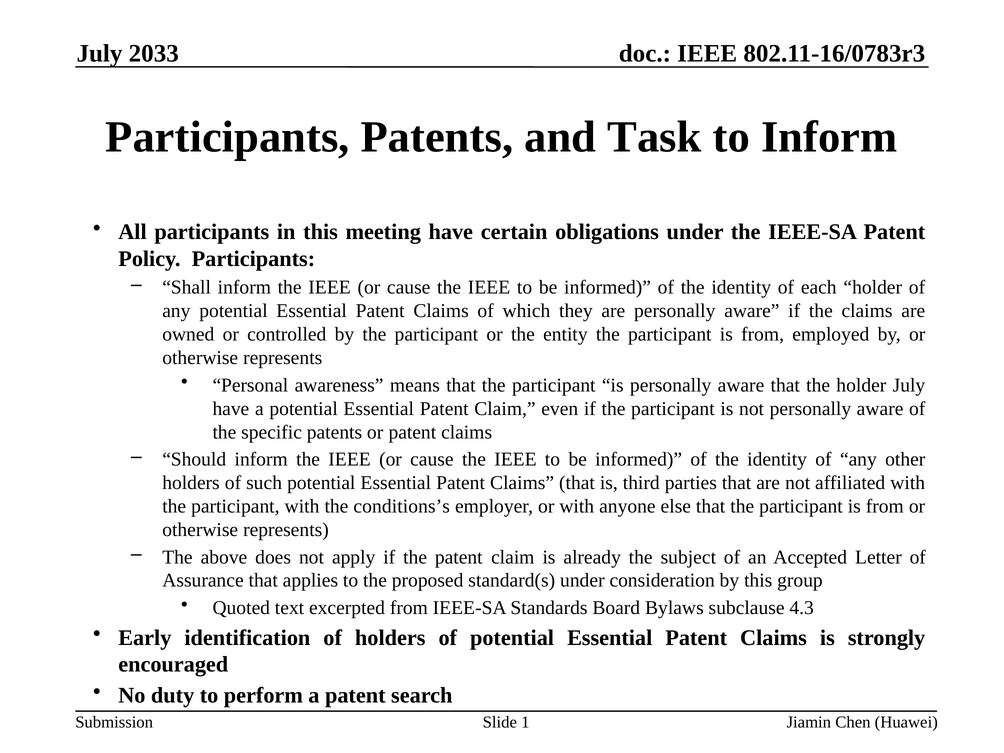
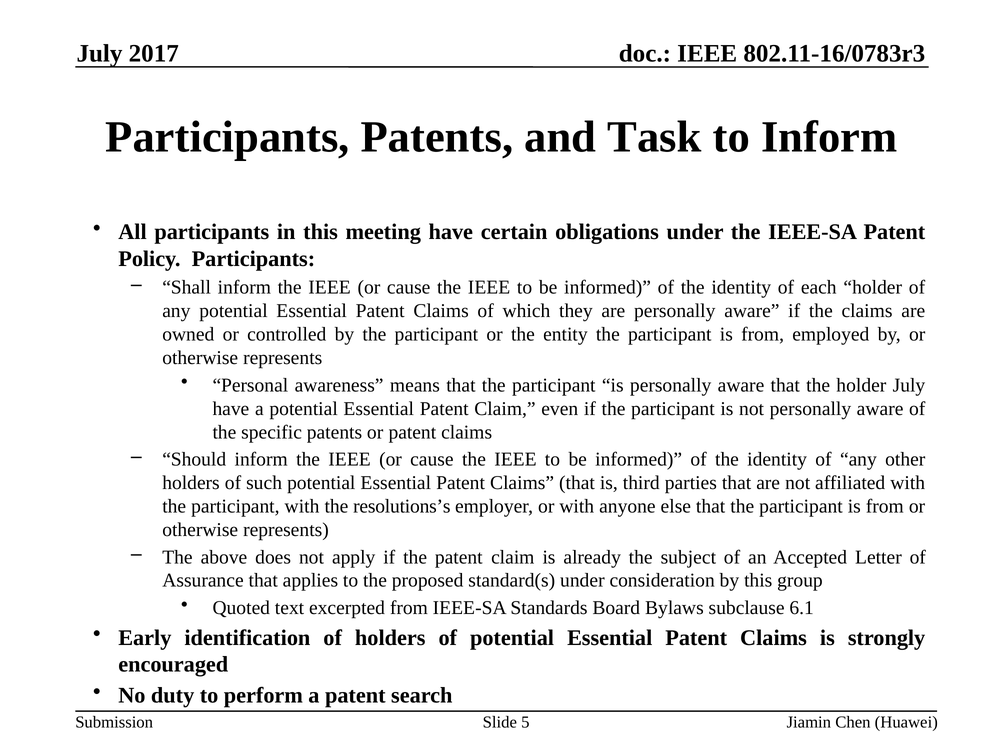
2033: 2033 -> 2017 (154, 54)
conditions’s: conditions’s -> resolutions’s (402, 506)
4.3: 4.3 -> 6.1 (802, 608)
1: 1 -> 5 (525, 722)
